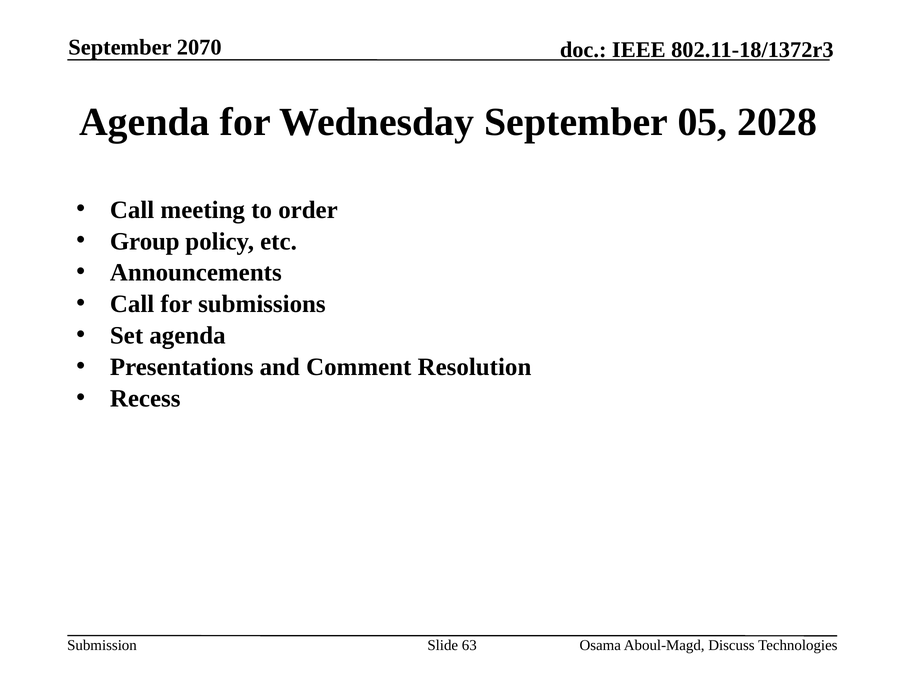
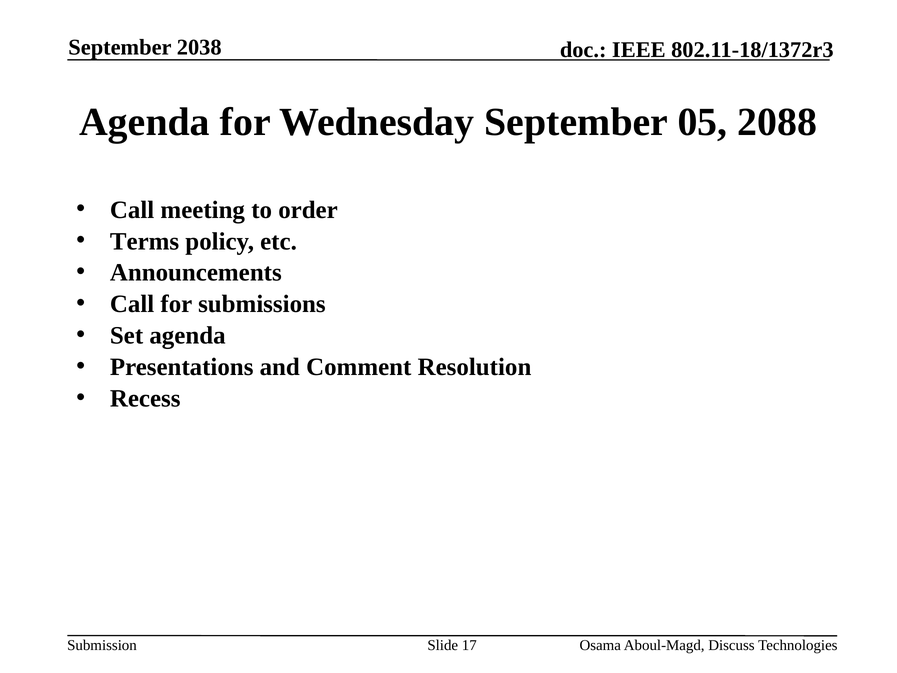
2070: 2070 -> 2038 (199, 48)
2028: 2028 -> 2088 (777, 122)
Group: Group -> Terms (145, 241)
63: 63 -> 17 (469, 645)
